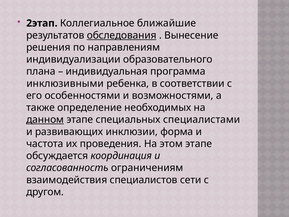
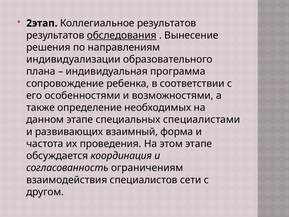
Коллегиальное ближайшие: ближайшие -> результатов (167, 23)
инклюзивными: инклюзивными -> сопровождение (65, 83)
данном underline: present -> none (45, 120)
инклюзии: инклюзии -> взаимный (132, 132)
